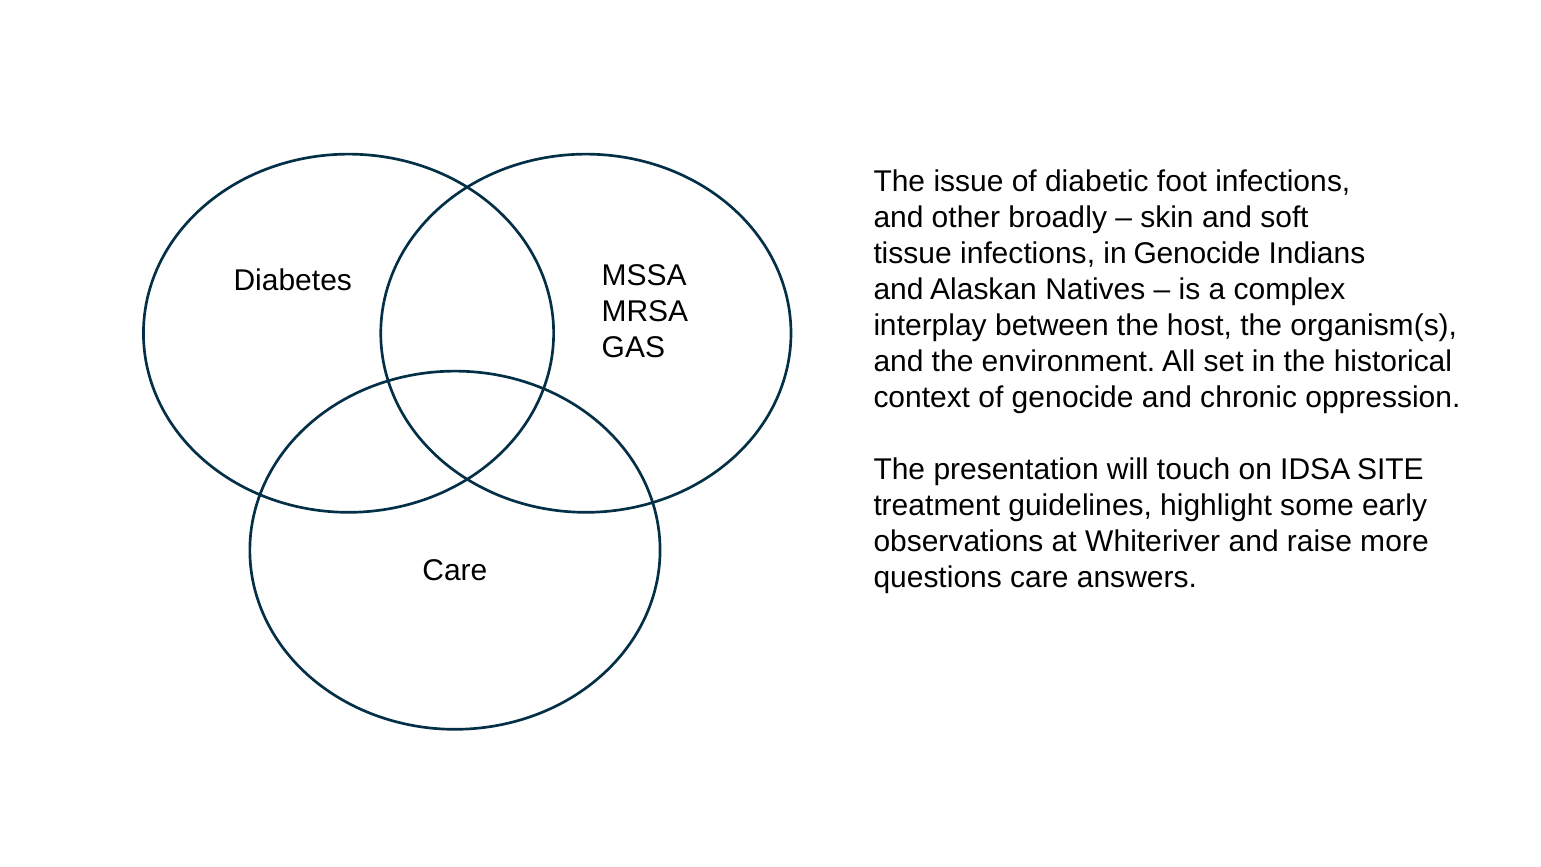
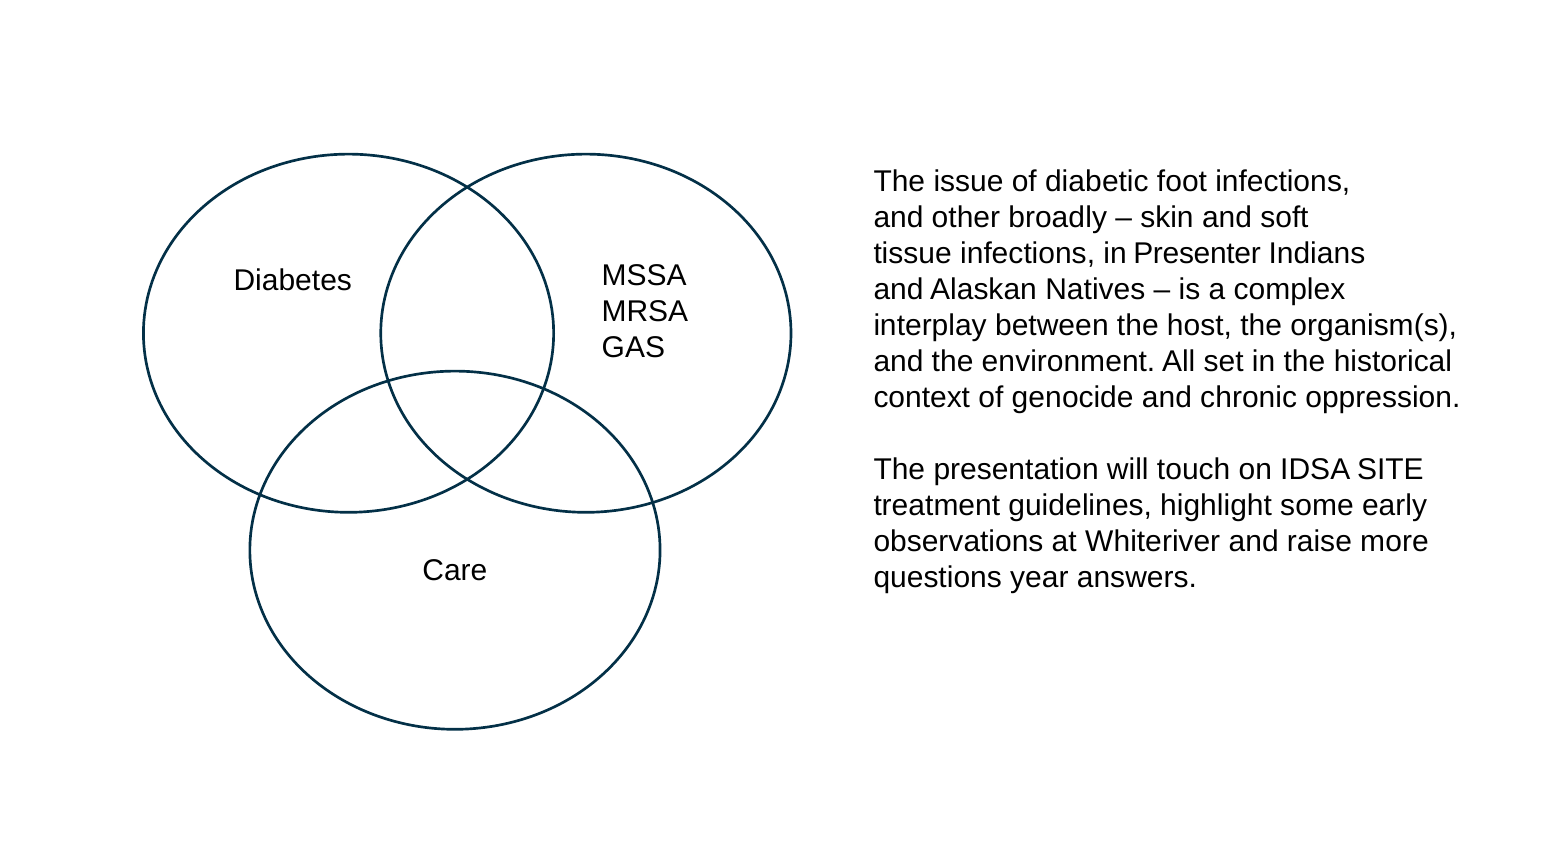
in Genocide: Genocide -> Presenter (1197, 254)
questions care: care -> year (1039, 577)
